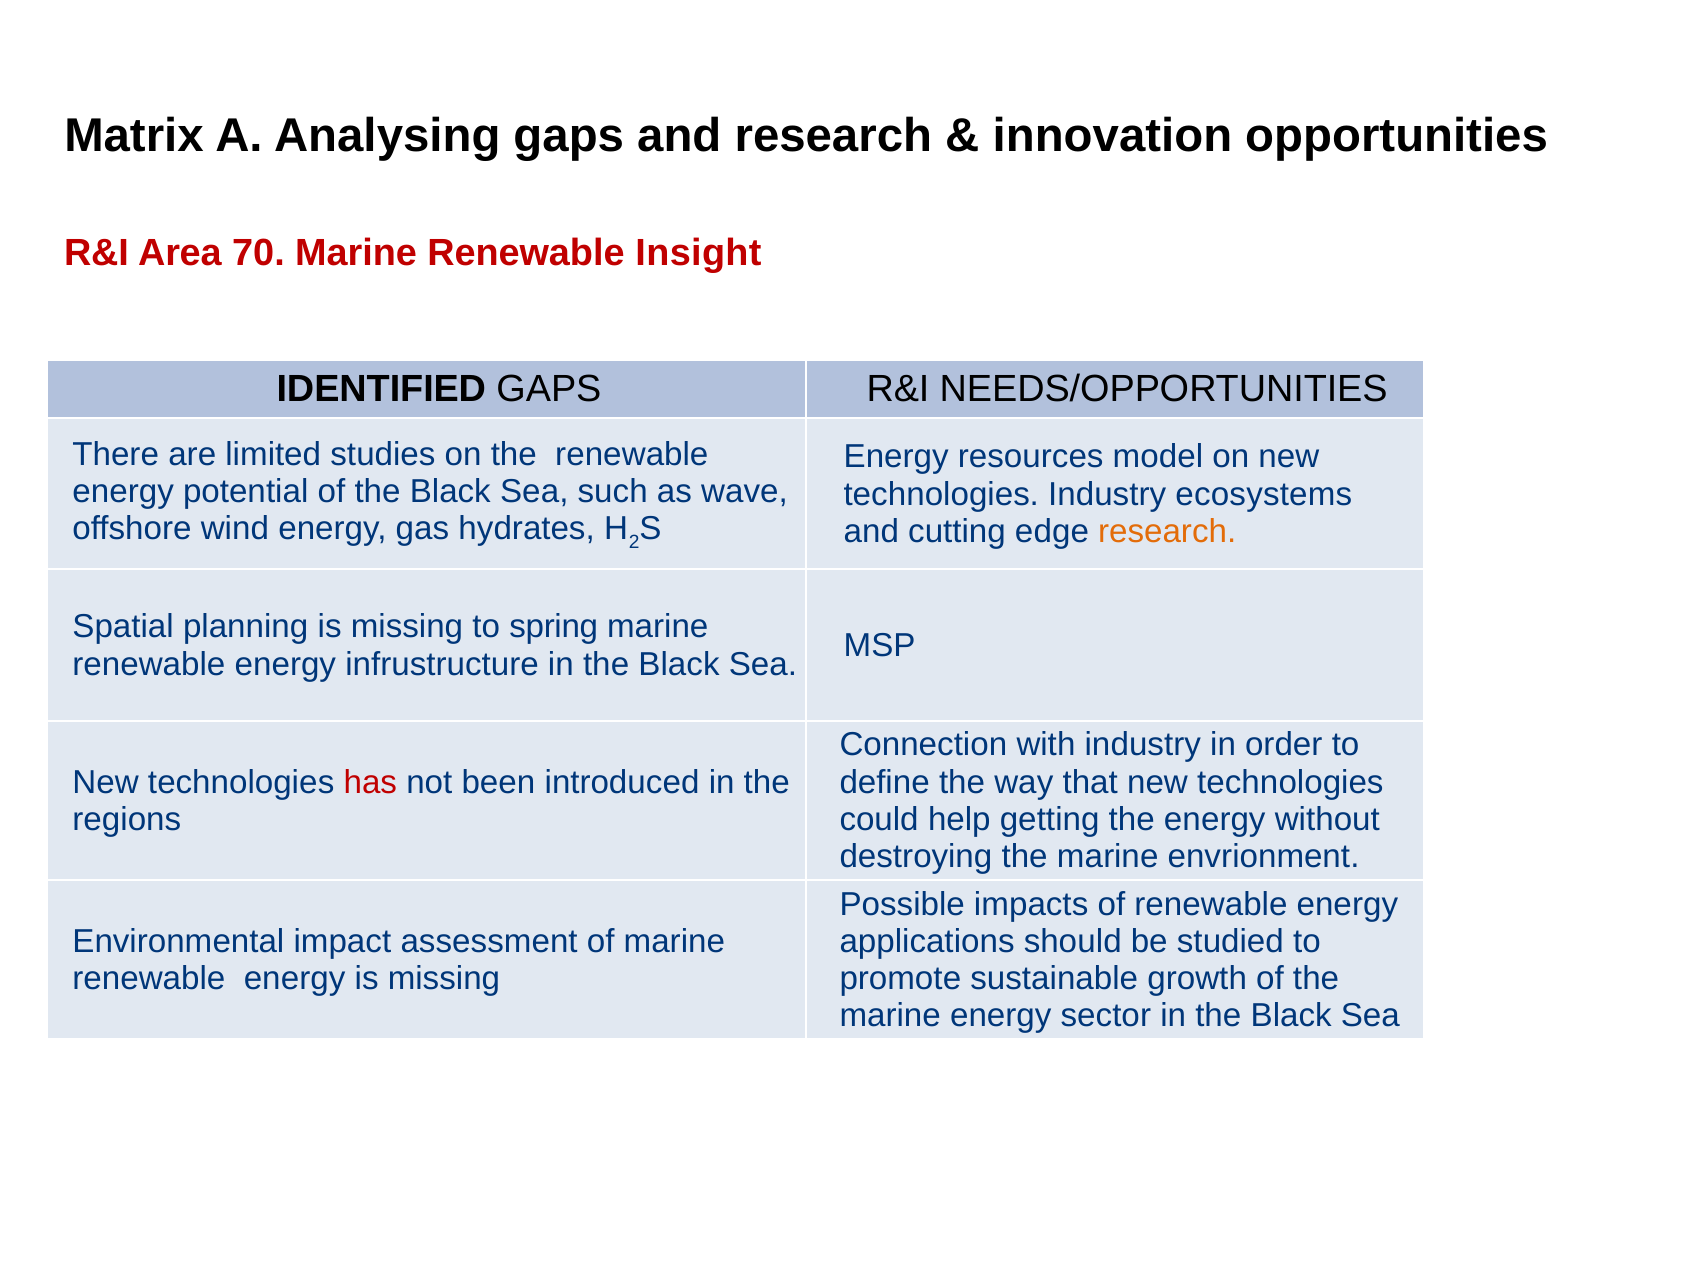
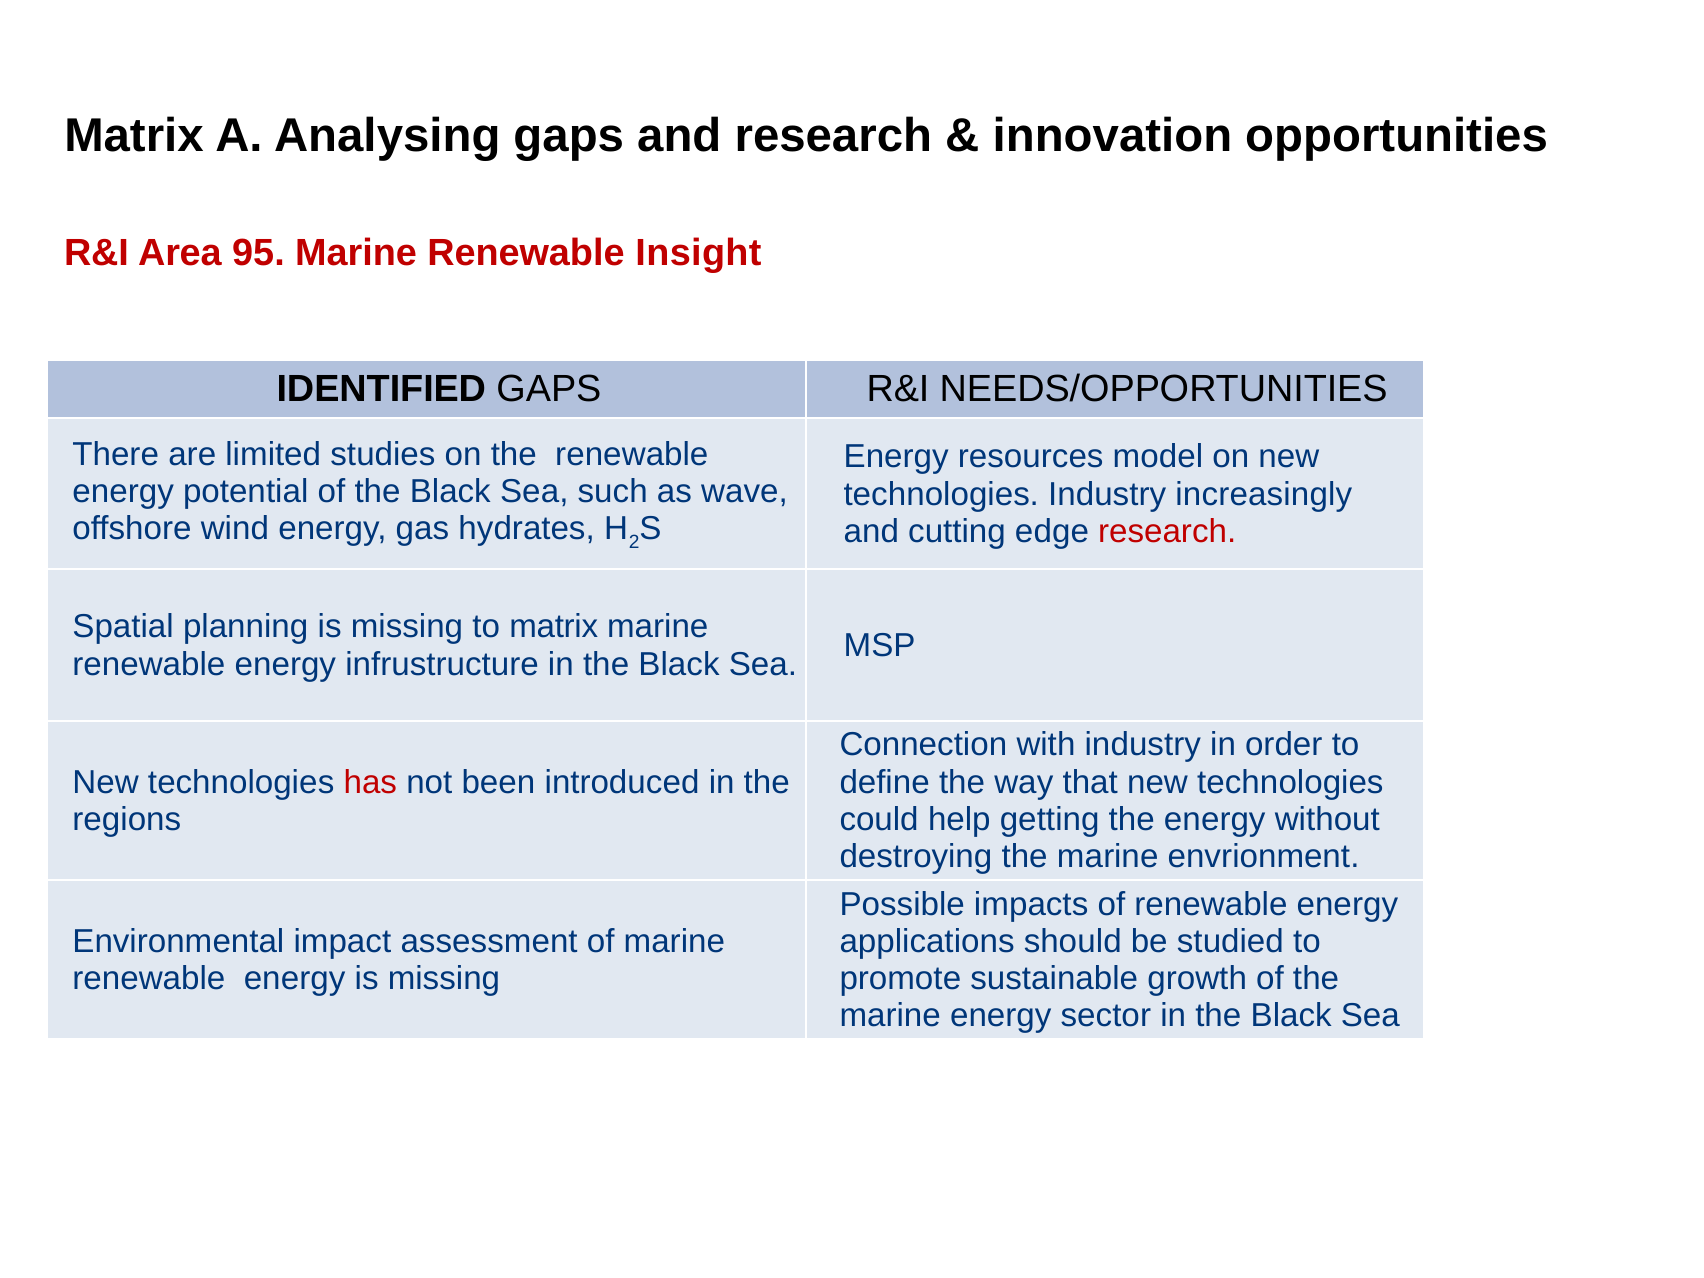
70: 70 -> 95 (258, 253)
ecosystems: ecosystems -> increasingly (1264, 494)
research colour: orange -> red (1167, 532)
to spring: spring -> matrix (554, 627)
